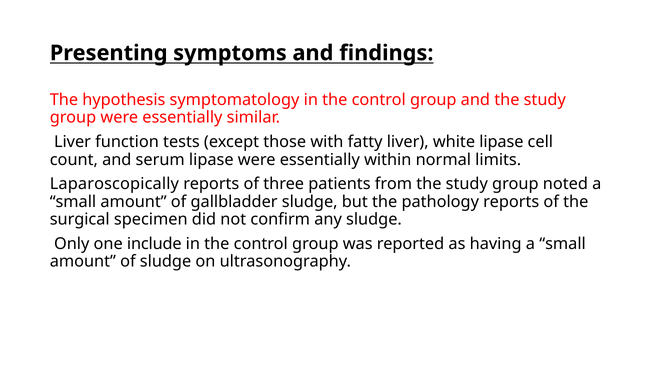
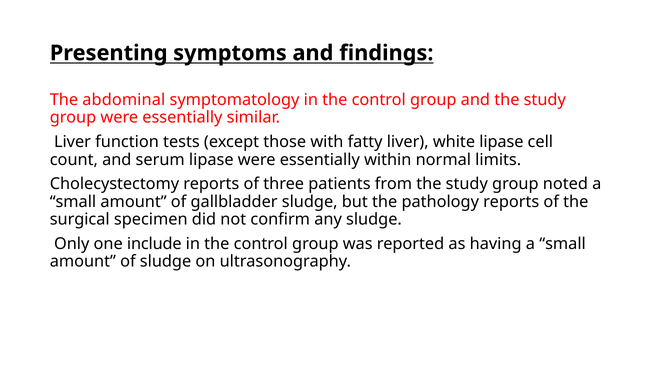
hypothesis: hypothesis -> abdominal (124, 100)
Laparoscopically: Laparoscopically -> Cholecystectomy (114, 184)
